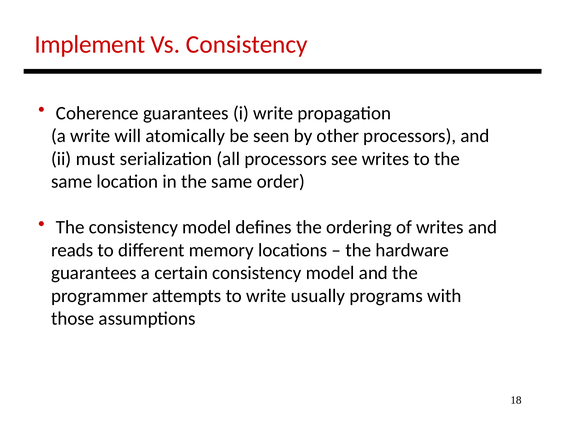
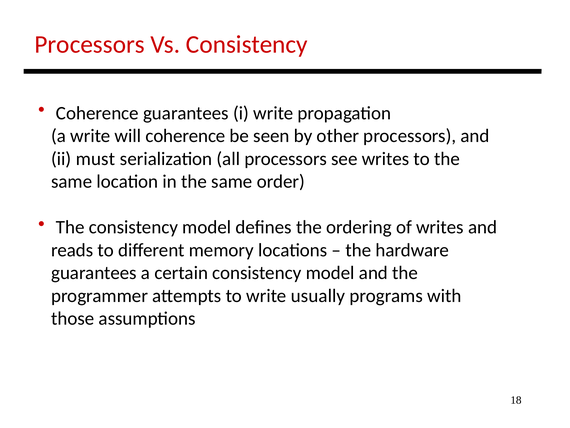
Implement: Implement -> Processors (90, 45)
will atomically: atomically -> coherence (185, 136)
